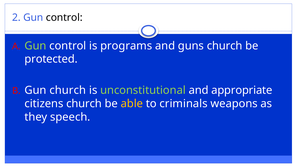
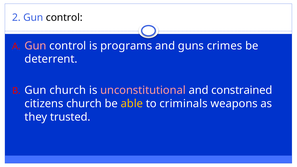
Gun colour: light green -> pink (35, 46)
guns church: church -> crimes (225, 46)
protected: protected -> deterrent (51, 59)
unconstitutional colour: light green -> pink (143, 90)
appropriate: appropriate -> constrained (242, 90)
speech: speech -> trusted (70, 117)
